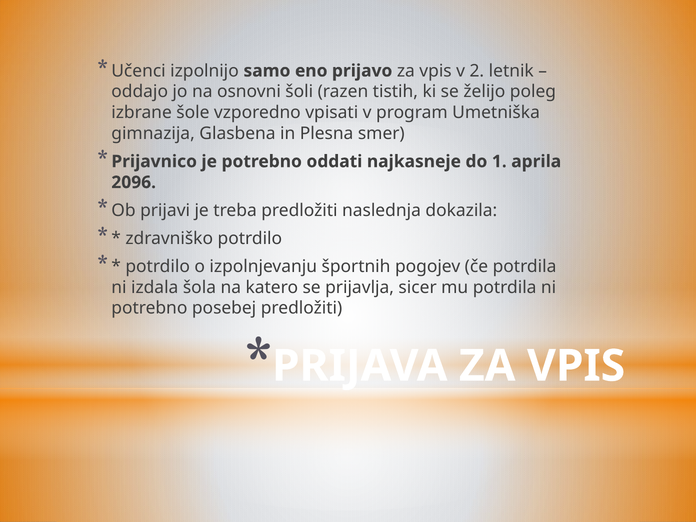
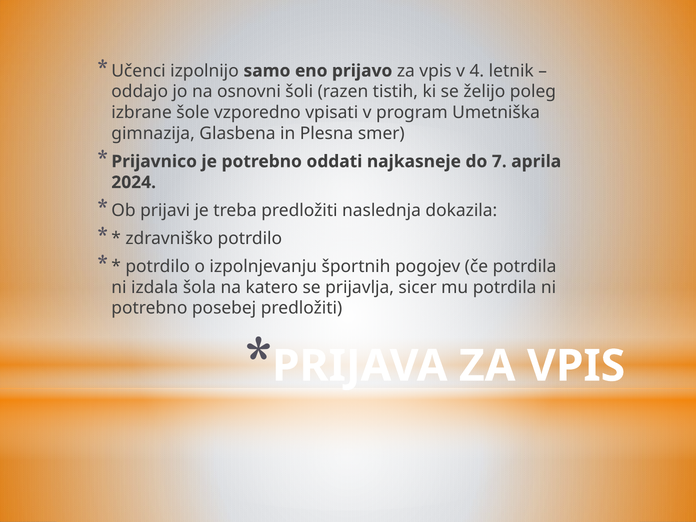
2: 2 -> 4 (477, 71)
1: 1 -> 7 (499, 161)
2096: 2096 -> 2024 (134, 182)
